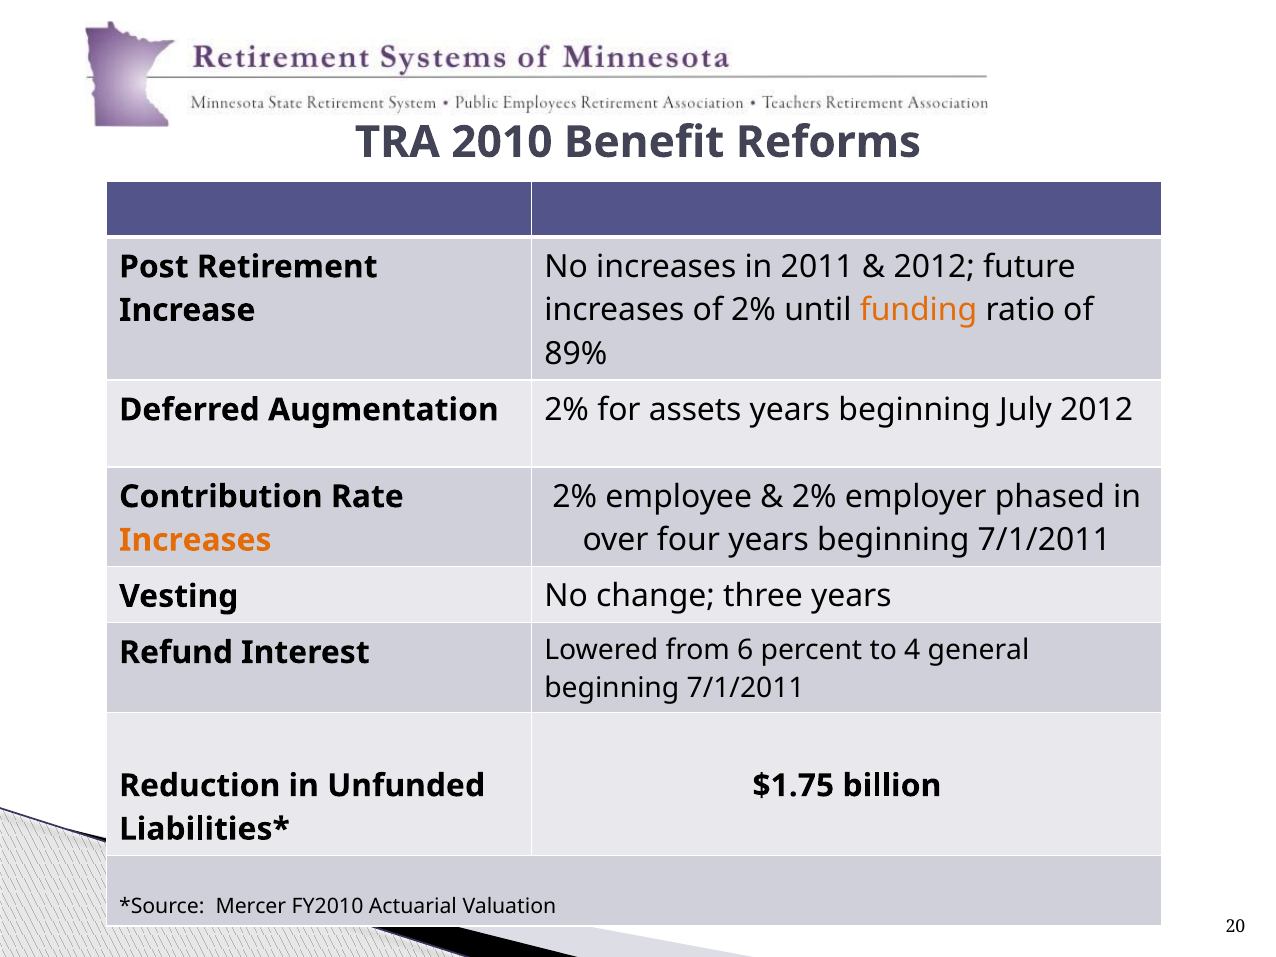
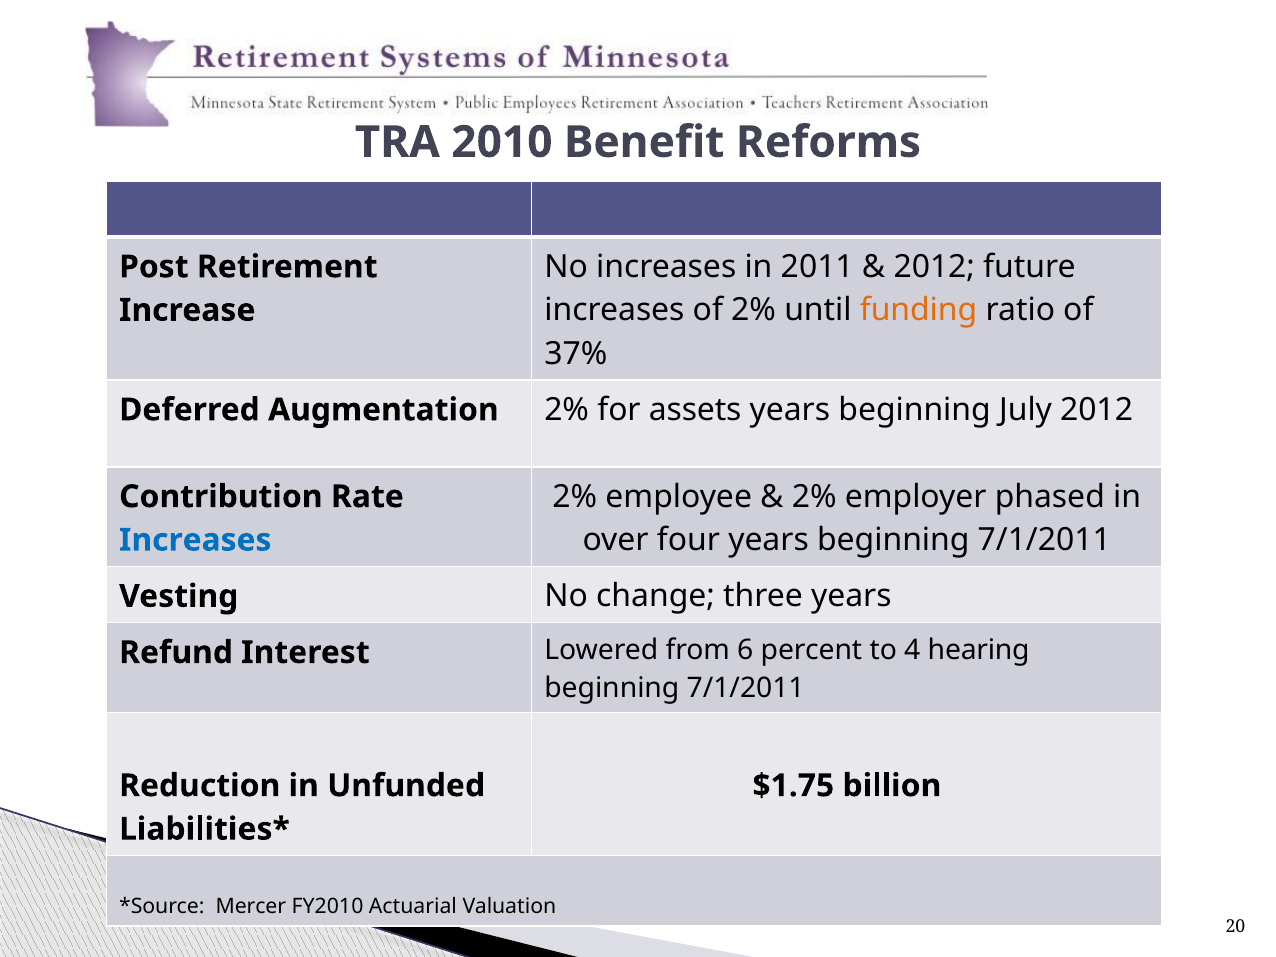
89%: 89% -> 37% (576, 354)
Increases colour: orange -> blue (195, 540)
general: general -> hearing (979, 650)
